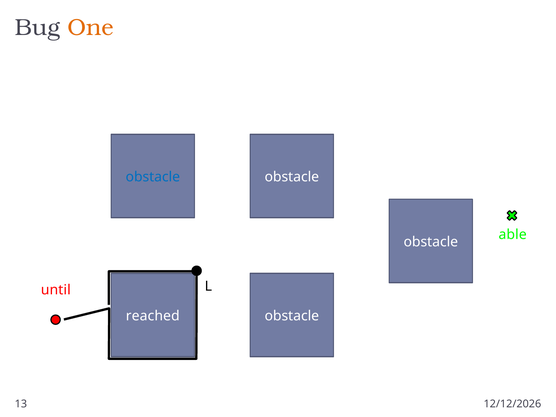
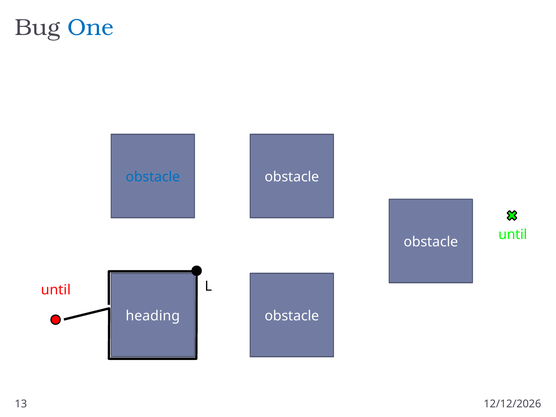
One colour: orange -> blue (90, 27)
able: able -> until (513, 234)
reached: reached -> heading (153, 316)
